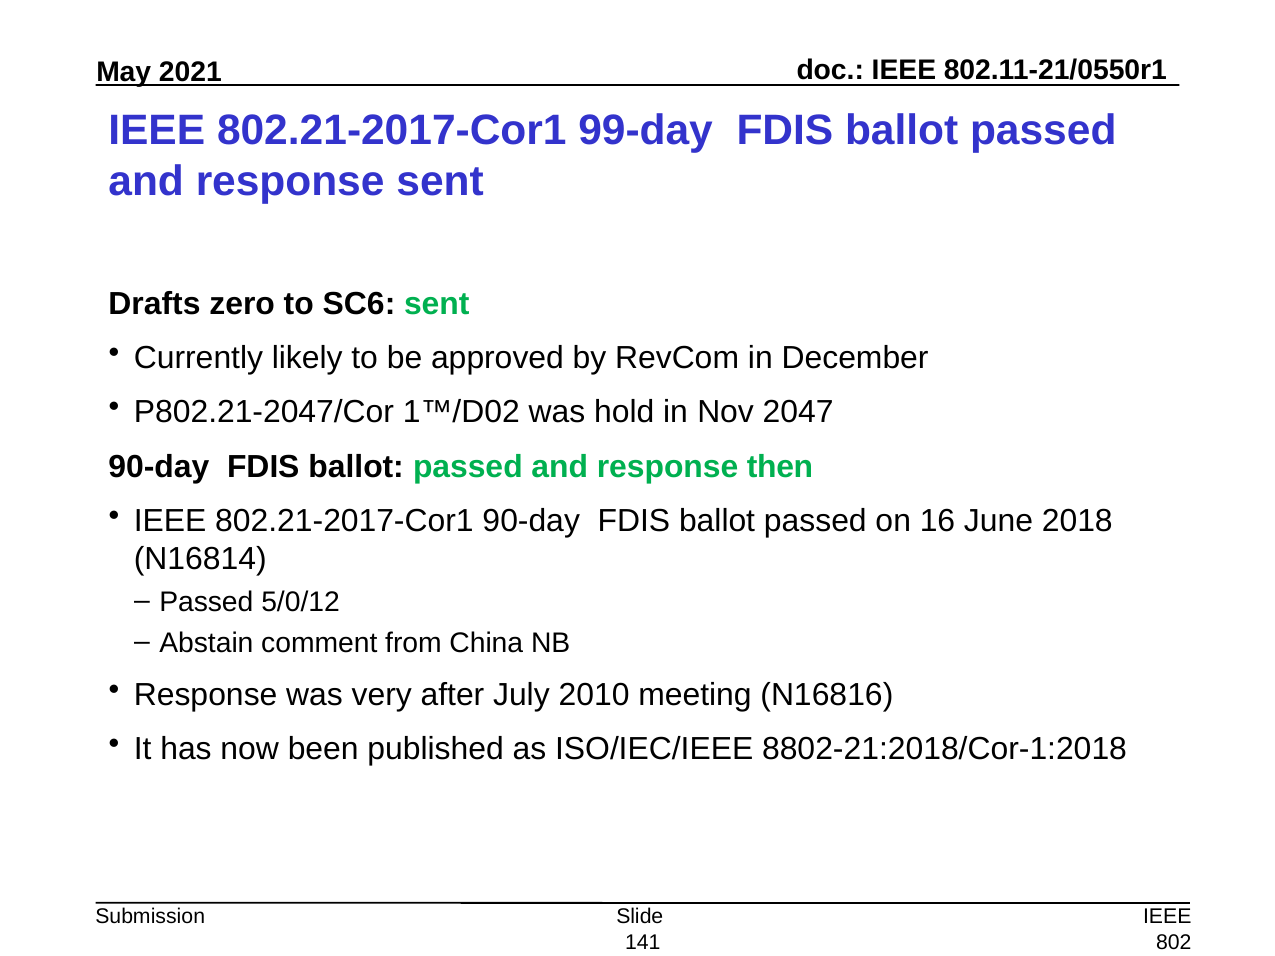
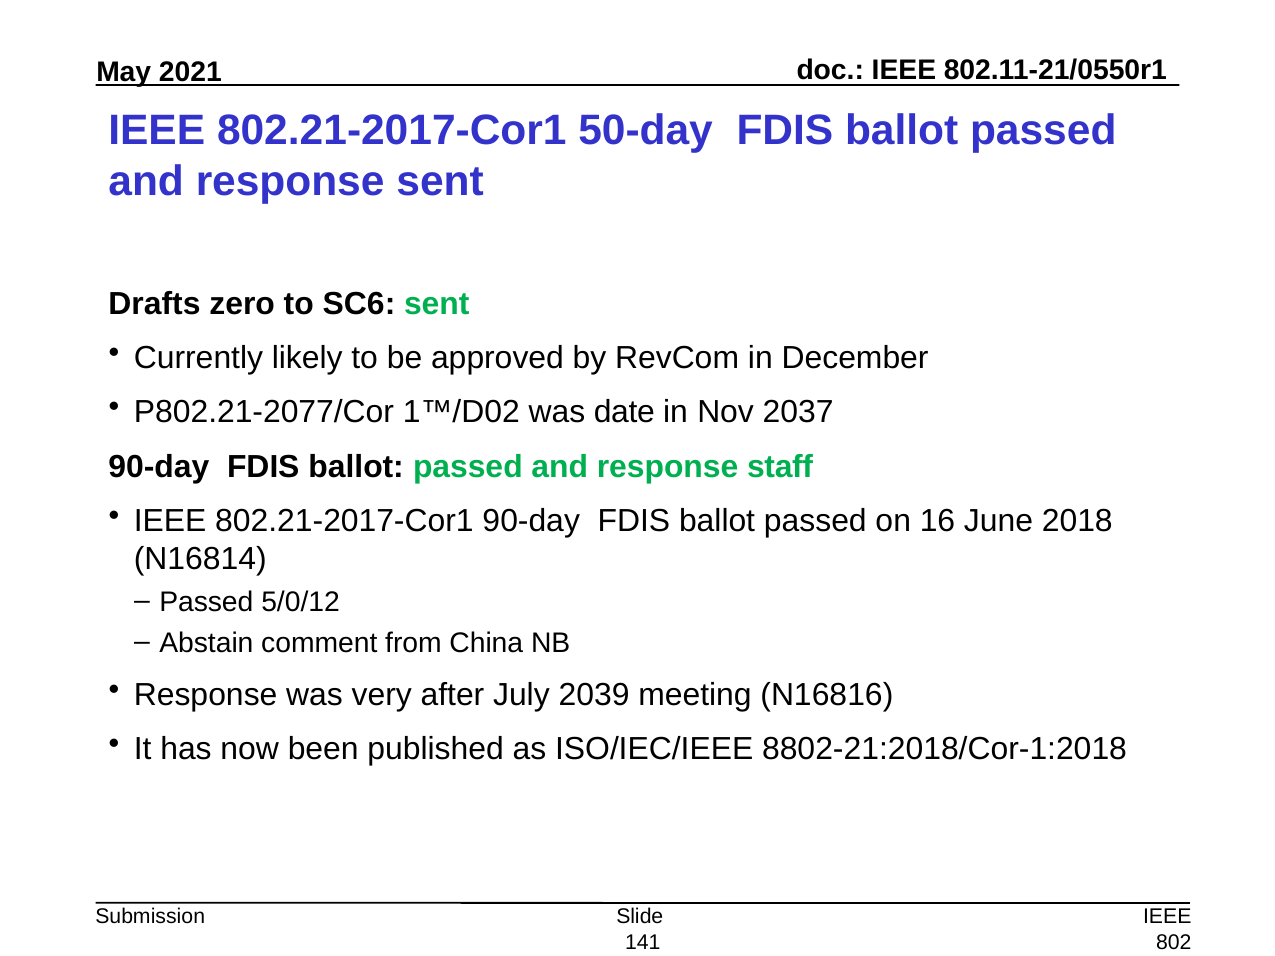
99-day: 99-day -> 50-day (646, 131)
P802.21-2047/Cor: P802.21-2047/Cor -> P802.21-2077/Cor (264, 412)
hold: hold -> date (624, 412)
2047: 2047 -> 2037 (798, 412)
then: then -> staff (780, 467)
2010: 2010 -> 2039 (594, 695)
